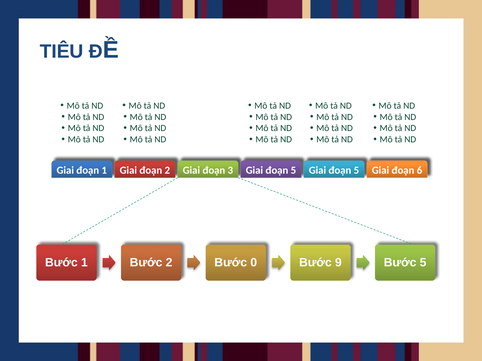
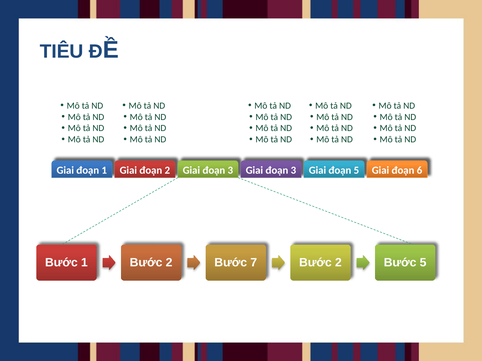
3 Giai đoạn 5: 5 -> 3 (293, 171)
0: 0 -> 7 (254, 263)
9: 9 -> 2 (338, 263)
